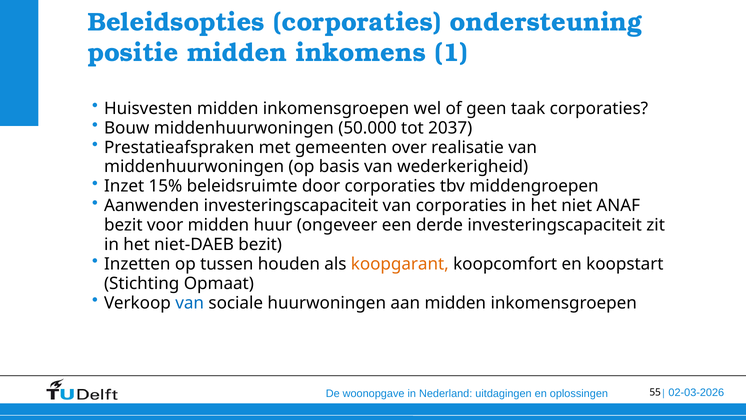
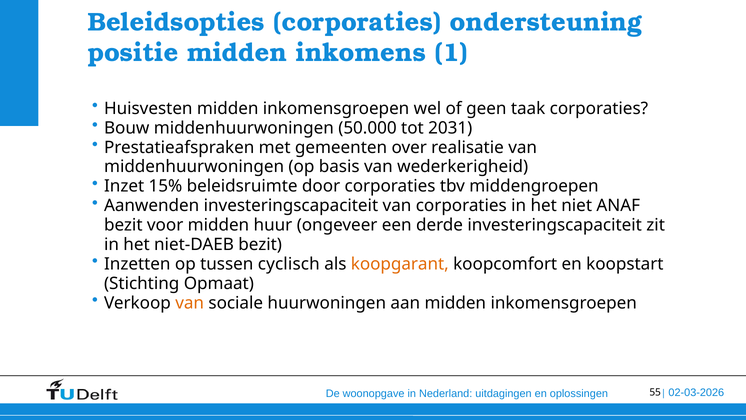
2037: 2037 -> 2031 (450, 128)
houden: houden -> cyclisch (289, 264)
van colour: blue -> orange (190, 303)
